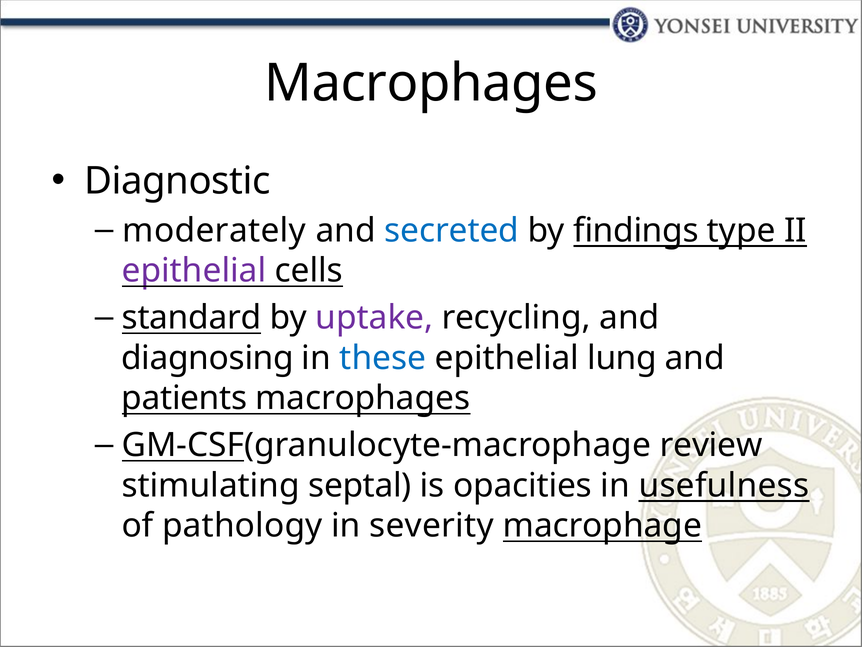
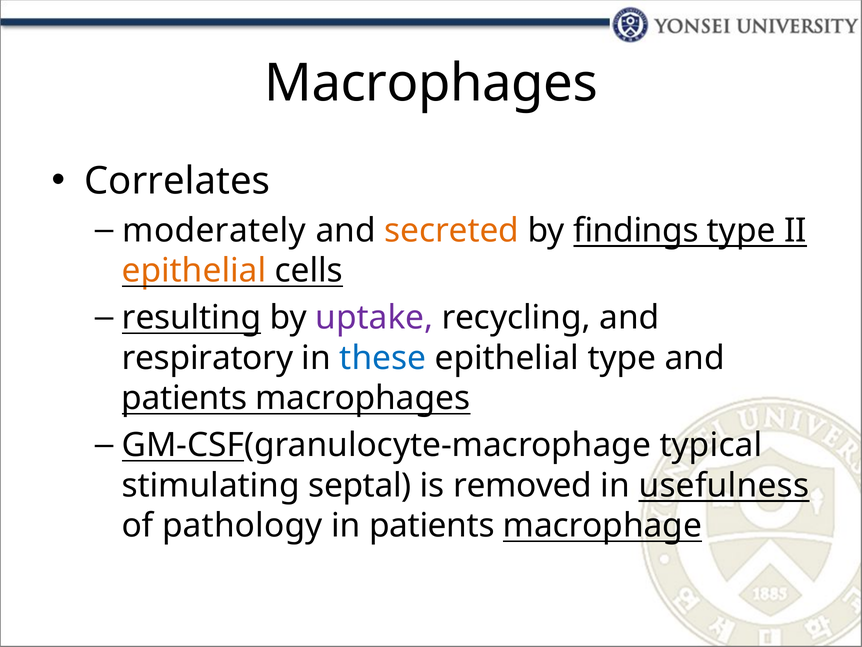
Diagnostic: Diagnostic -> Correlates (177, 181)
secreted colour: blue -> orange (452, 230)
epithelial colour: purple -> orange (194, 271)
standard: standard -> resulting (191, 318)
diagnosing: diagnosing -> respiratory (207, 358)
epithelial lung: lung -> type (622, 358)
review: review -> typical (711, 445)
opacities: opacities -> removed (523, 485)
in severity: severity -> patients (432, 526)
